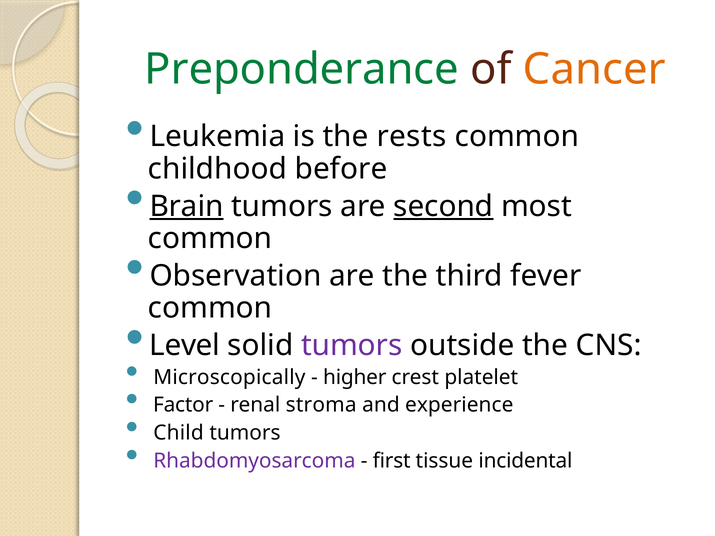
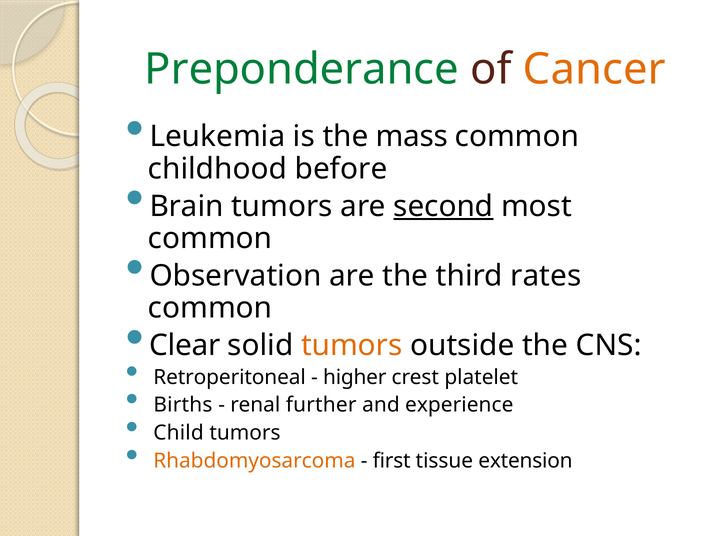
rests: rests -> mass (412, 137)
Brain underline: present -> none (187, 206)
fever: fever -> rates (546, 276)
Level: Level -> Clear (185, 346)
tumors colour: purple -> orange (352, 346)
Microscopically: Microscopically -> Retroperitoneal (230, 377)
Factor: Factor -> Births (183, 405)
stroma: stroma -> further (321, 405)
Rhabdomyosarcoma colour: purple -> orange (254, 461)
incidental: incidental -> extension (525, 461)
